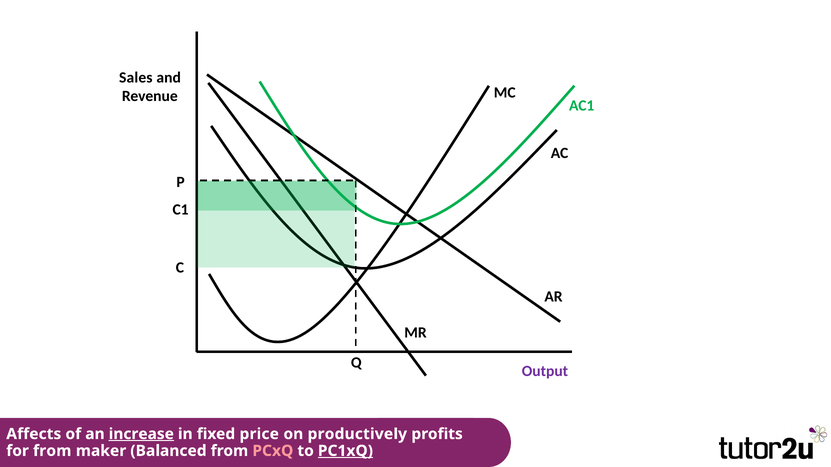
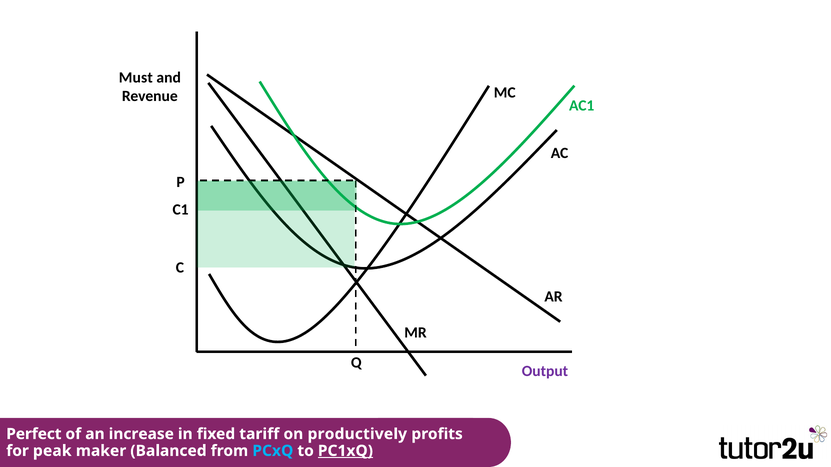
Sales: Sales -> Must (136, 78)
Affects: Affects -> Perfect (34, 434)
increase underline: present -> none (141, 434)
price: price -> tariff (259, 434)
for from: from -> peak (52, 451)
PCxQ colour: pink -> light blue (273, 451)
